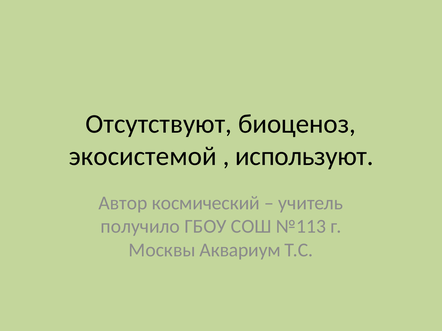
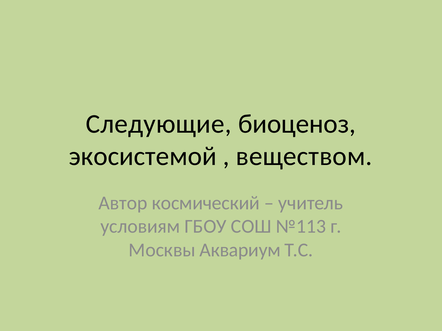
Отсутствуют: Отсутствуют -> Следующие (159, 124)
используют: используют -> веществом (304, 157)
получило: получило -> условиям (140, 227)
